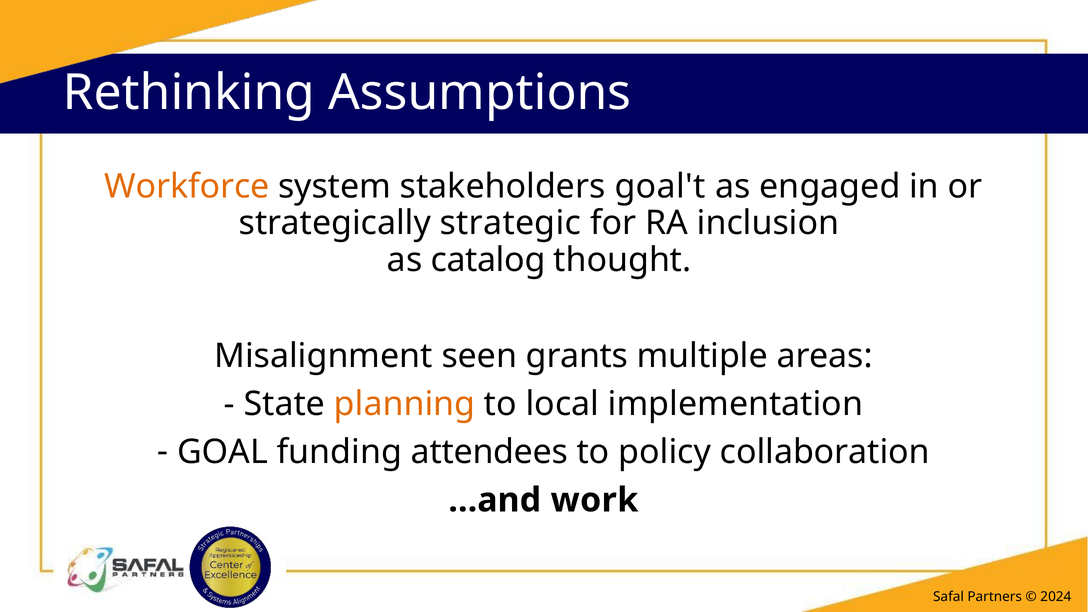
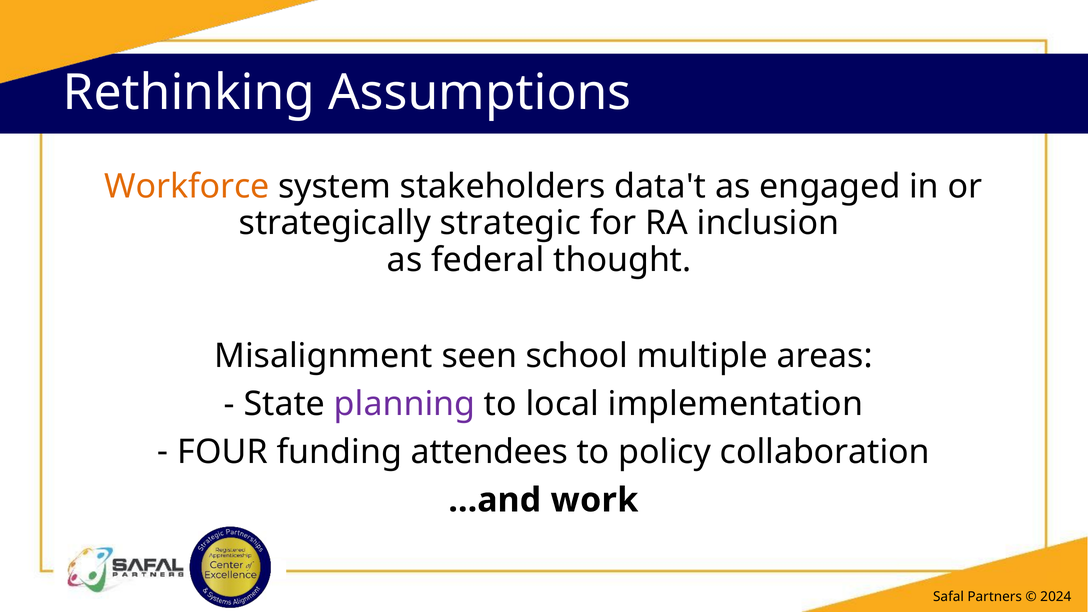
goal't: goal't -> data't (660, 186)
catalog: catalog -> federal (488, 260)
grants: grants -> school (577, 356)
planning colour: orange -> purple (405, 404)
GOAL: GOAL -> FOUR (223, 452)
